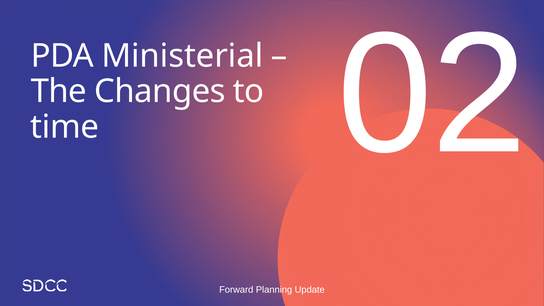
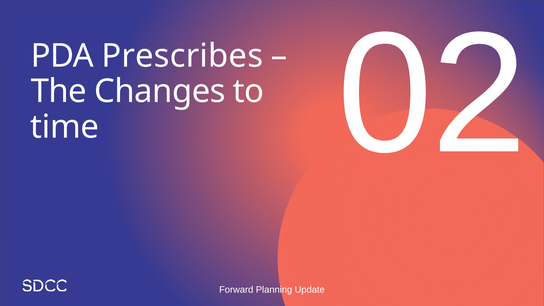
Ministerial: Ministerial -> Prescribes (182, 56)
